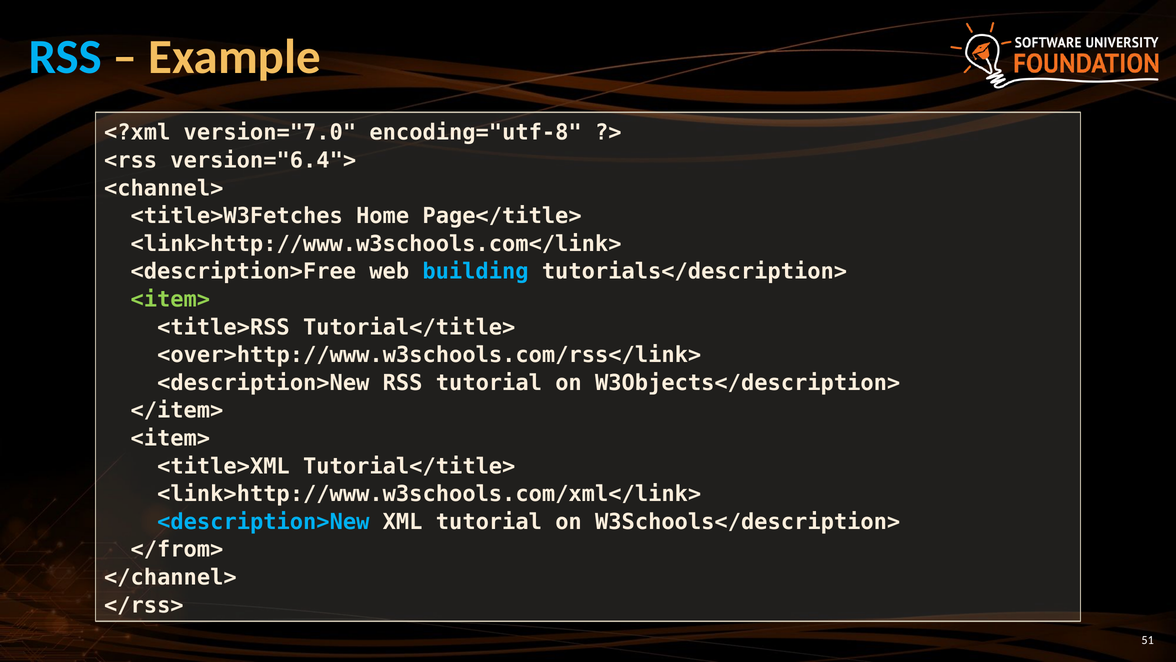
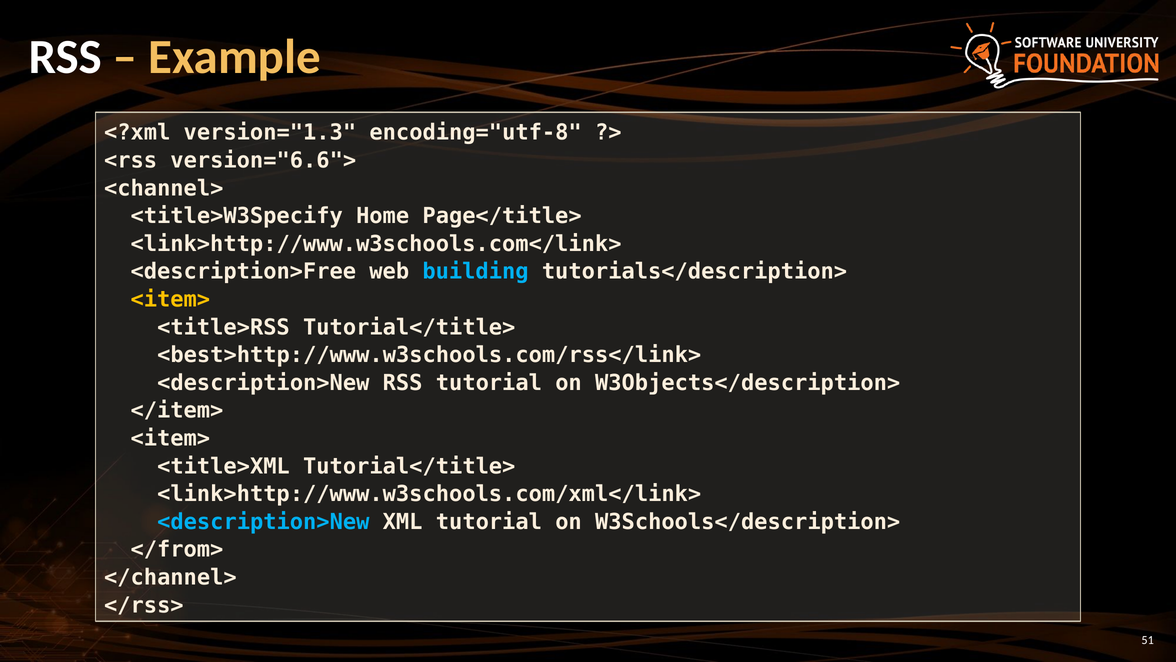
RSS colour: light blue -> white (65, 57)
version="7.0: version="7.0 -> version="1.3 (270, 133)
version="6.4">: version="6.4"> -> version="6.6"> (263, 160)
<title>W3Fetches: <title>W3Fetches -> <title>W3Specify (237, 216)
<item> colour: light green -> yellow (170, 299)
<over>http://www.w3schools.com/rss</link>: <over>http://www.w3schools.com/rss</link> -> <best>http://www.w3schools.com/rss</link> (429, 355)
